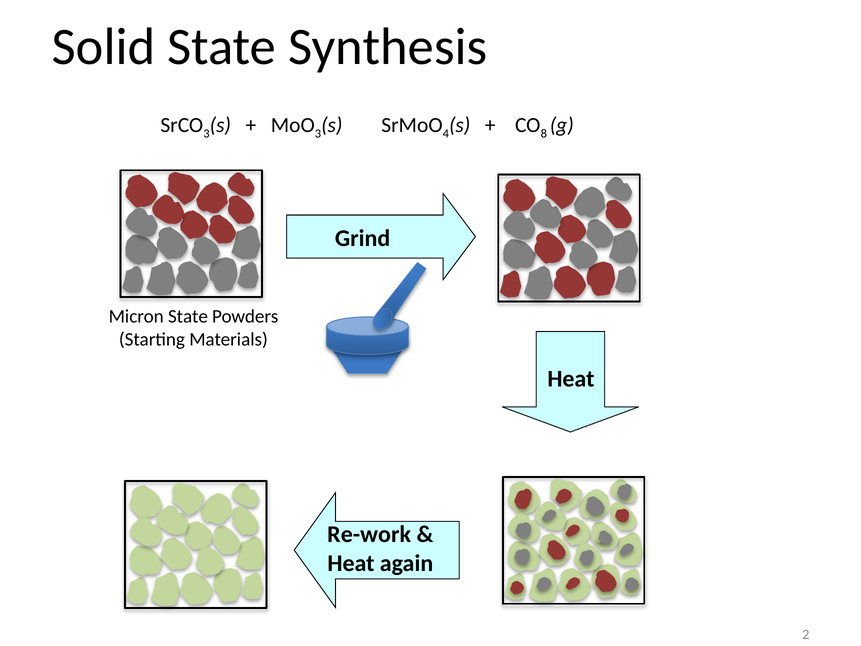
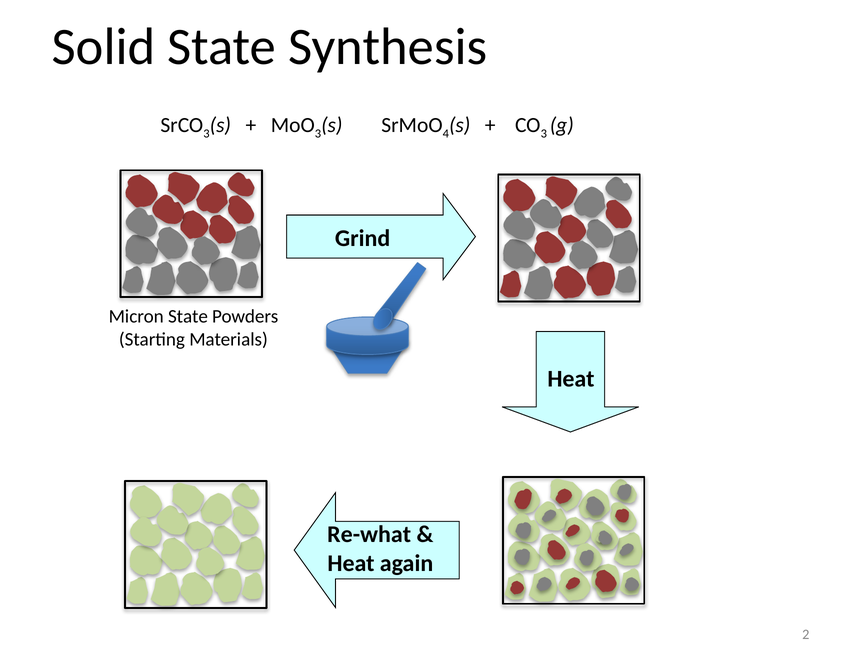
8: 8 -> 3 (544, 134)
Re-work: Re-work -> Re-what (369, 534)
